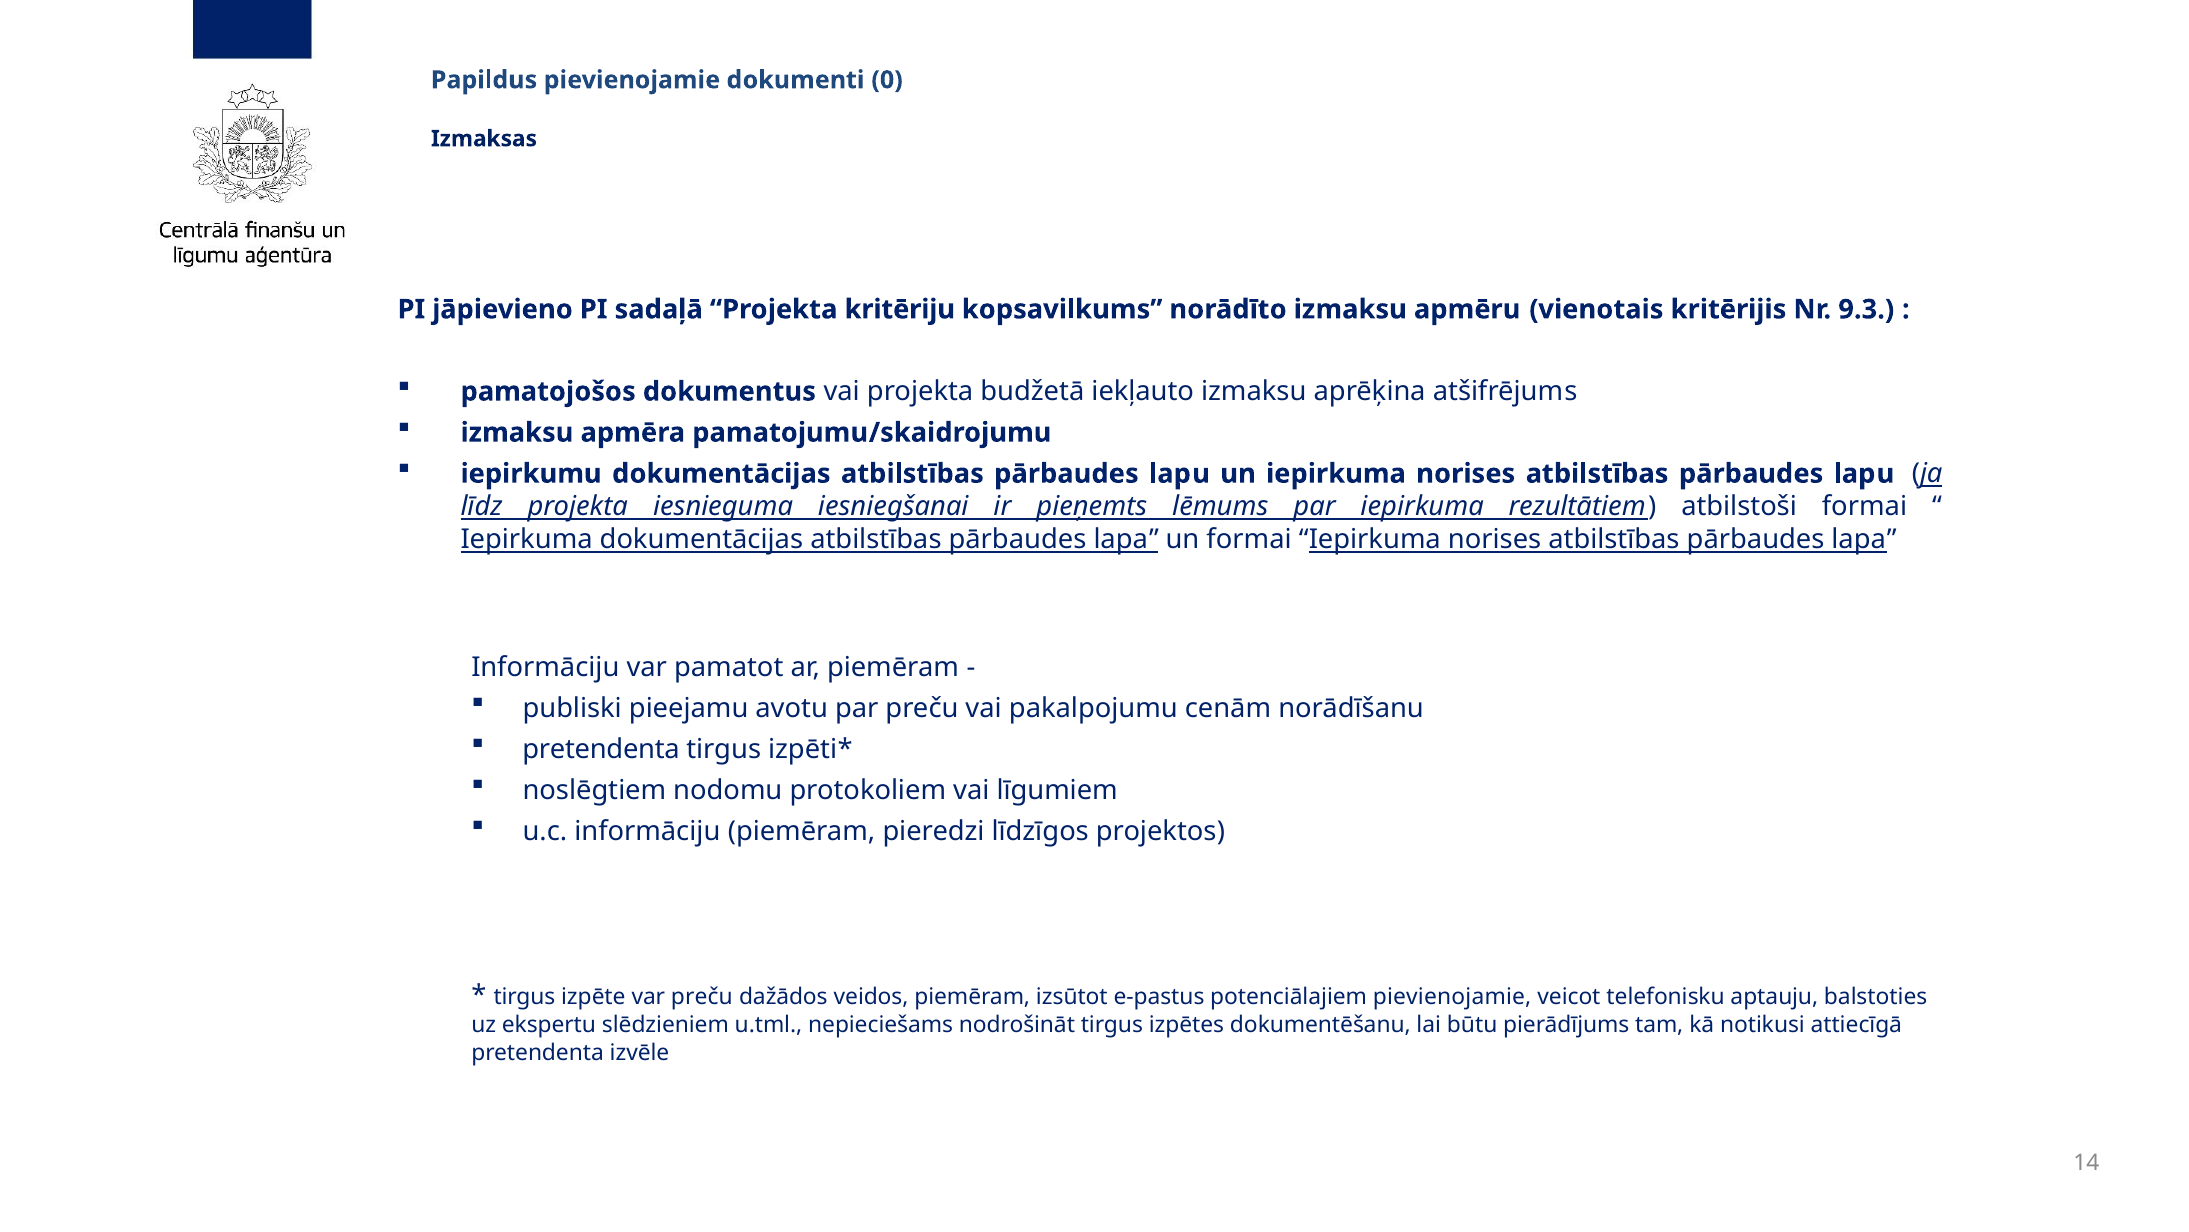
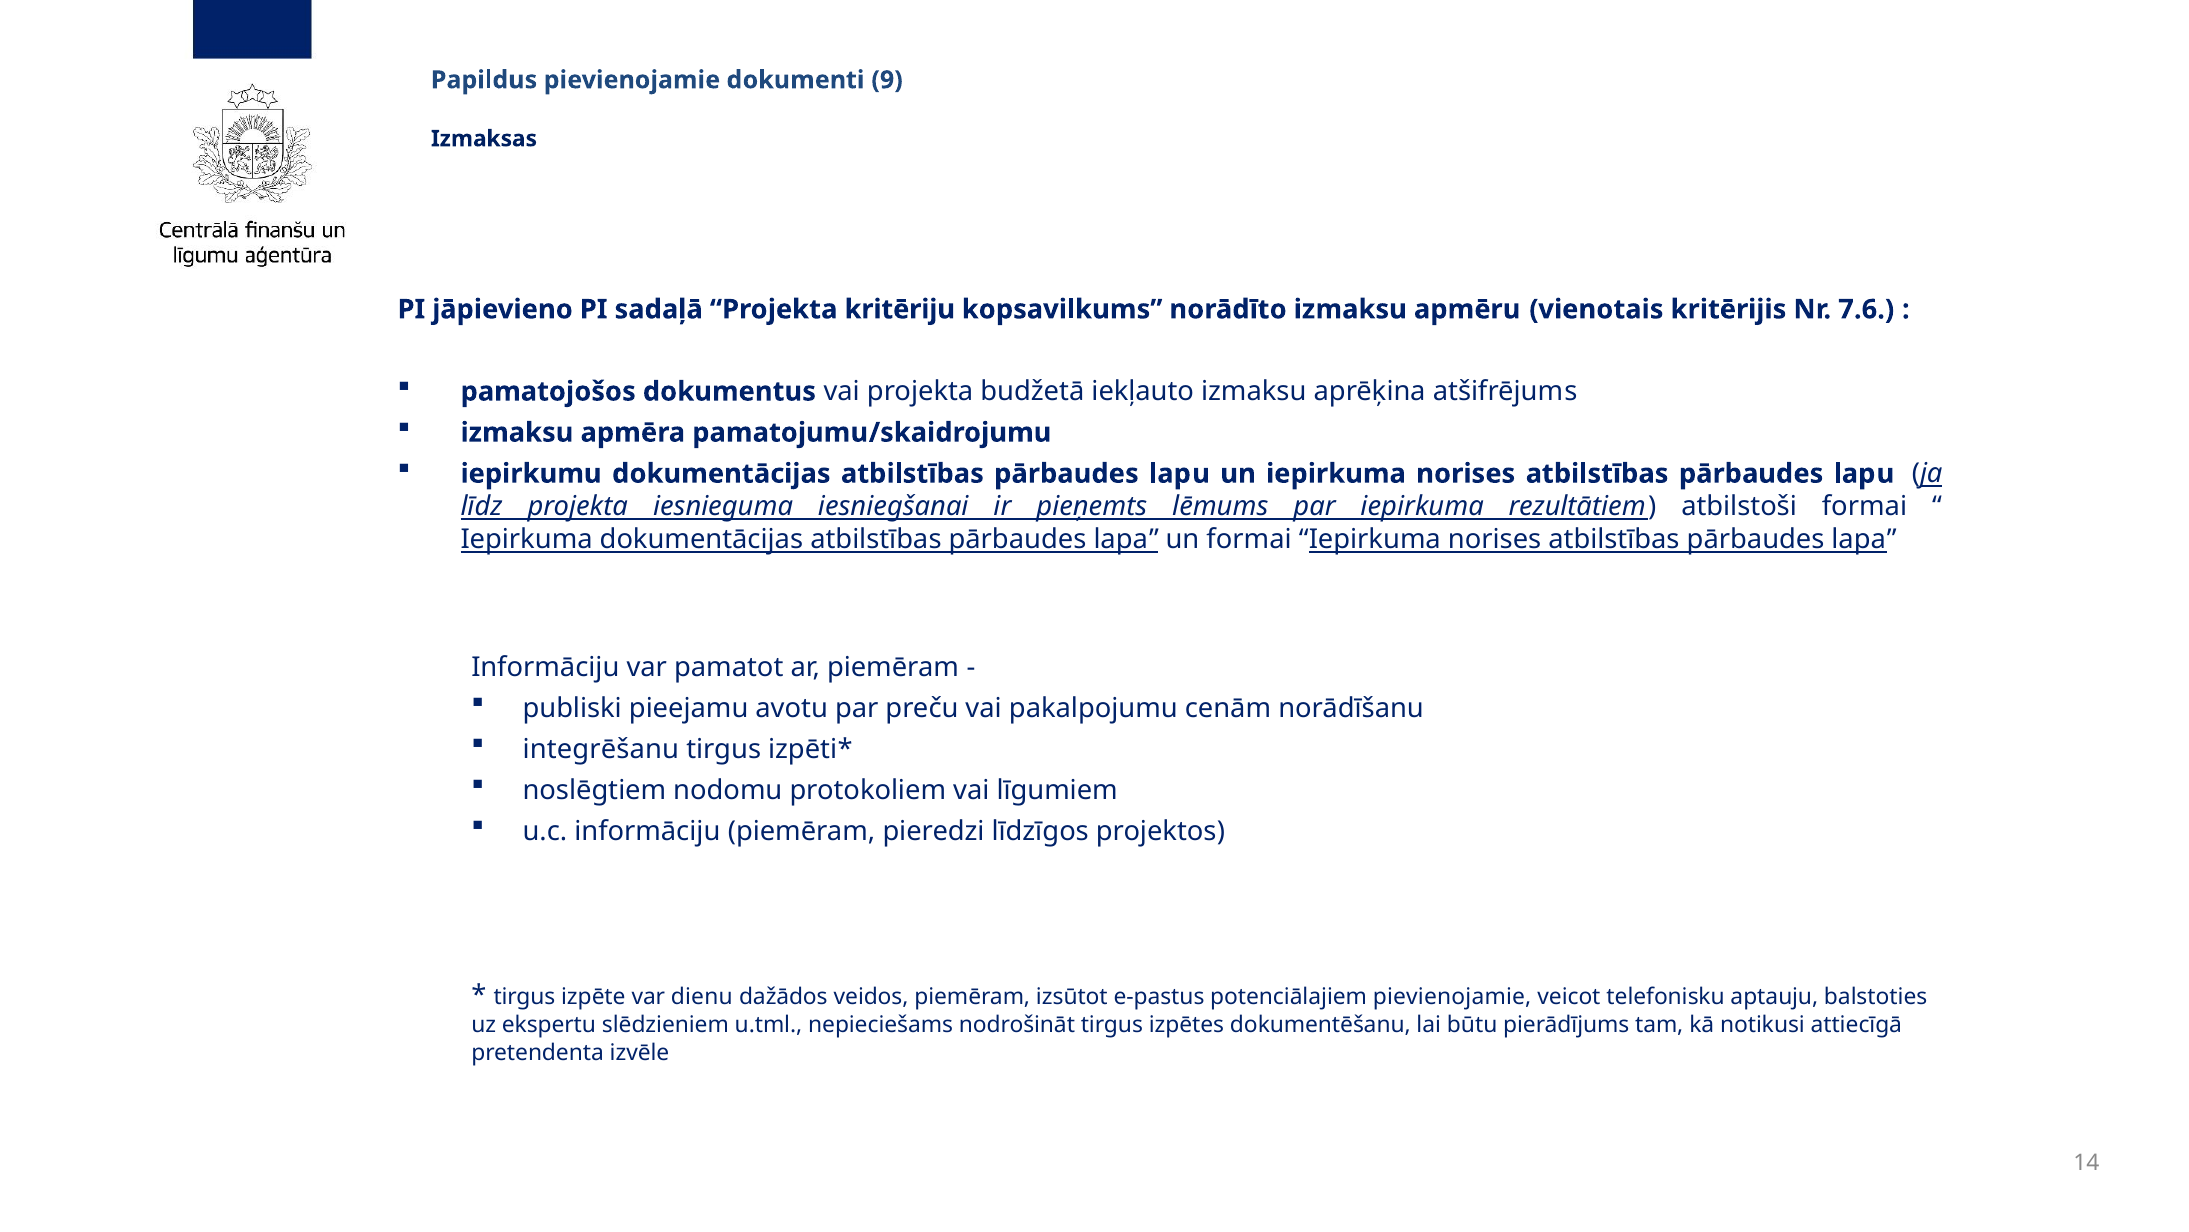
0: 0 -> 9 (887, 80)
9.3: 9.3 -> 7.6 (1866, 309)
pretendenta: pretendenta -> integrēšanu (601, 749)
var preču: preču -> dienu (702, 996)
